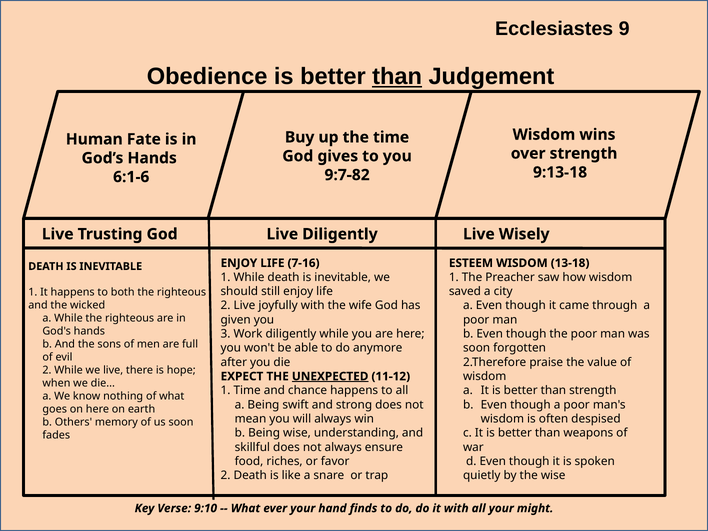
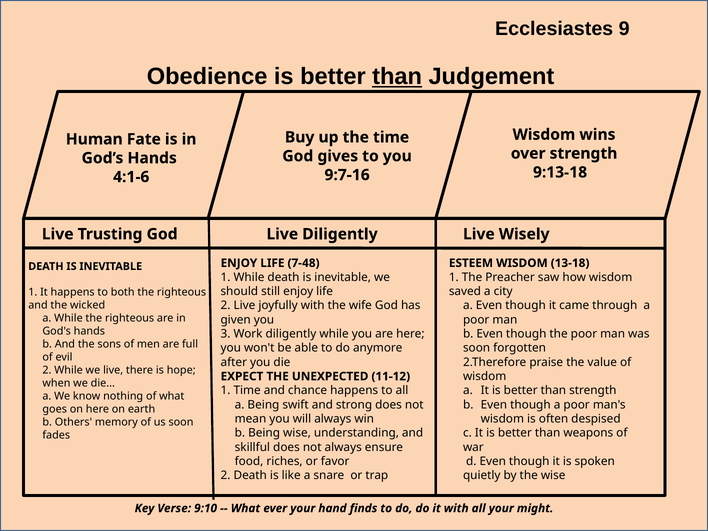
9:7-82: 9:7-82 -> 9:7-16 (347, 175)
6:1-6: 6:1-6 -> 4:1-6 (131, 177)
7-16: 7-16 -> 7-48 (304, 263)
UNEXPECTED underline: present -> none (330, 376)
